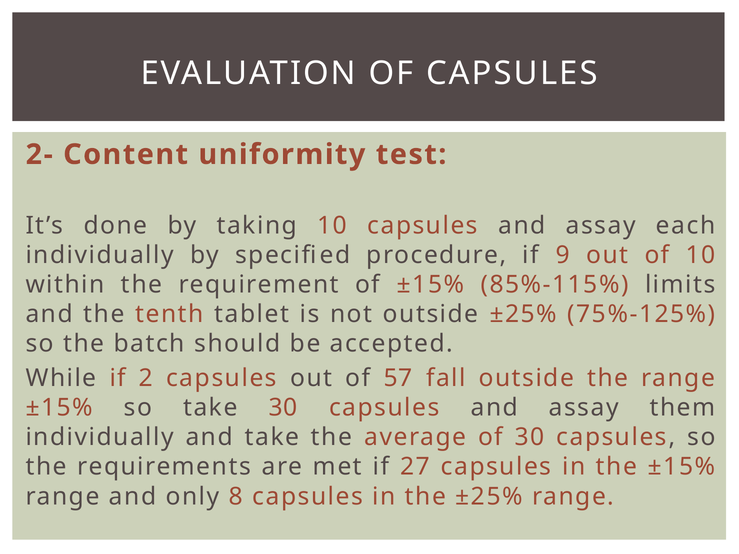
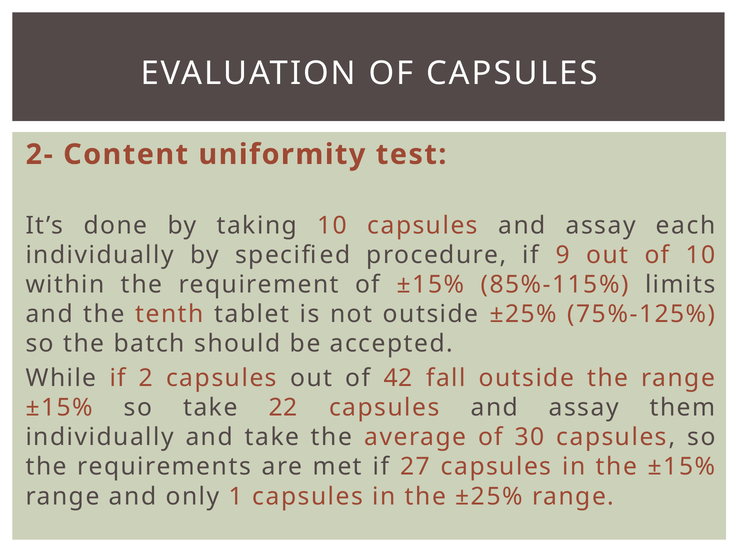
57: 57 -> 42 (398, 378)
take 30: 30 -> 22 (283, 408)
8: 8 -> 1 (236, 497)
